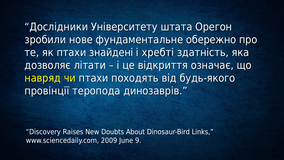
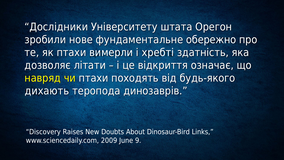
знайдені: знайдені -> вимерли (111, 53)
провінції: провінції -> дихають (47, 91)
